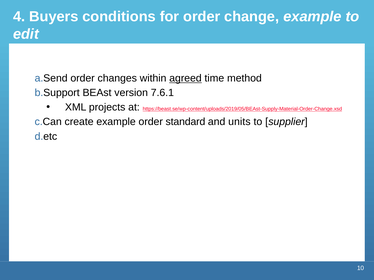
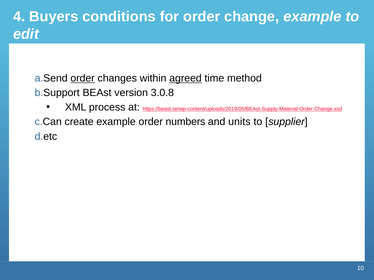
order underline: none -> present (83, 78)
7.6.1: 7.6.1 -> 3.0.8 (162, 93)
projects: projects -> process (107, 107)
standard: standard -> numbers (185, 122)
